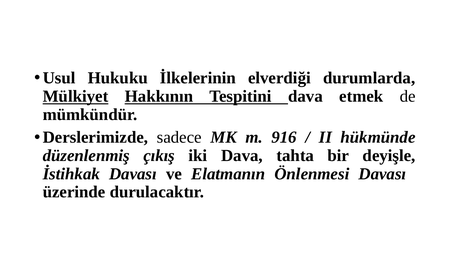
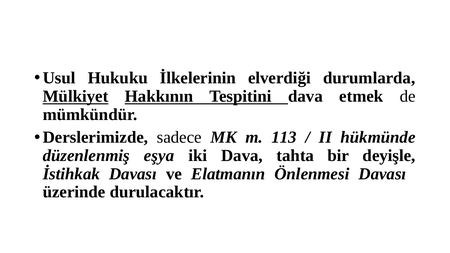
916: 916 -> 113 (284, 137)
çıkış: çıkış -> eşya (159, 156)
